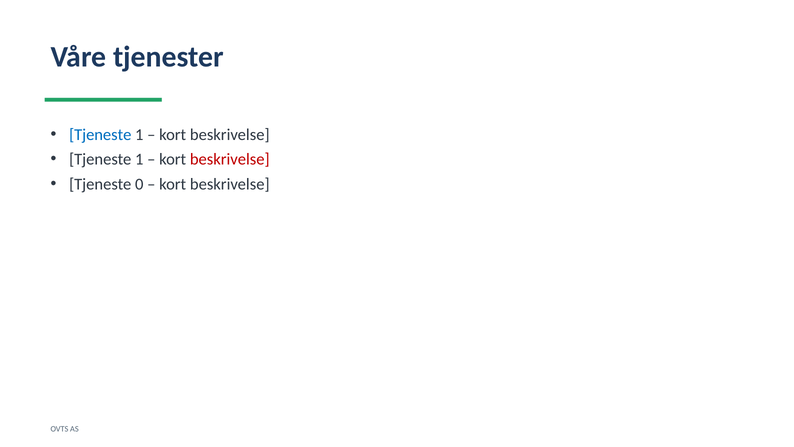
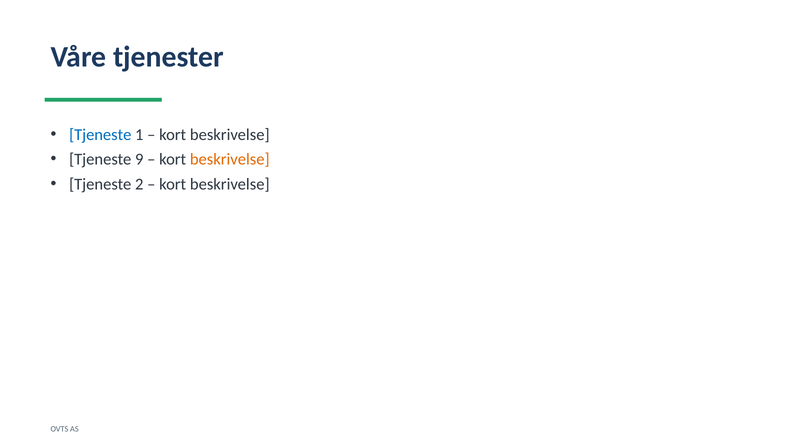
1: 1 -> 9 (139, 159)
beskrivelse colour: red -> orange (230, 159)
0: 0 -> 2 (139, 184)
